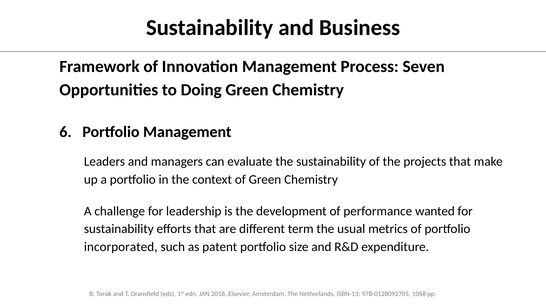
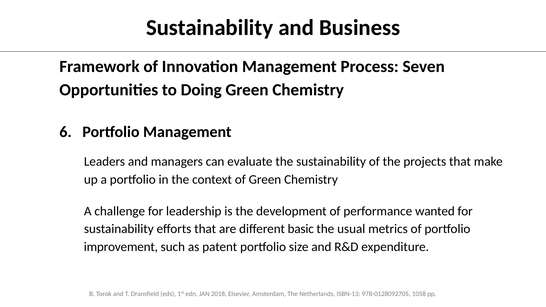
term: term -> basic (301, 229)
incorporated: incorporated -> improvement (121, 247)
